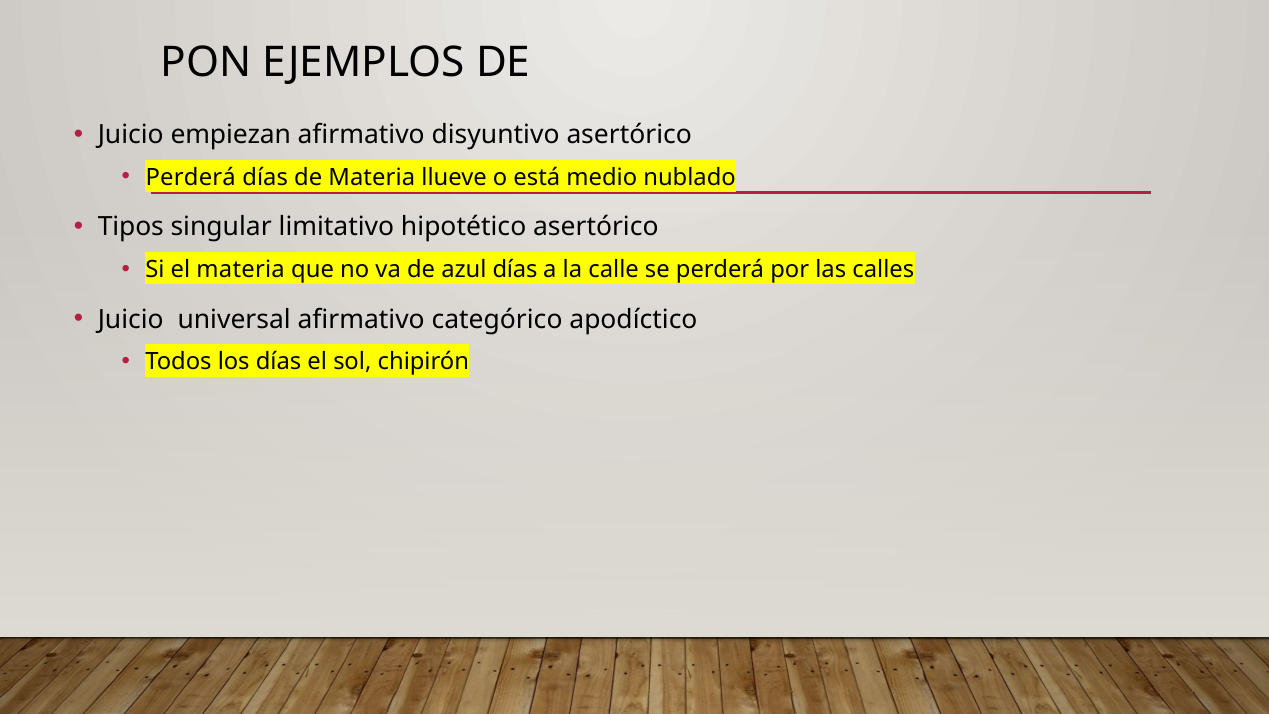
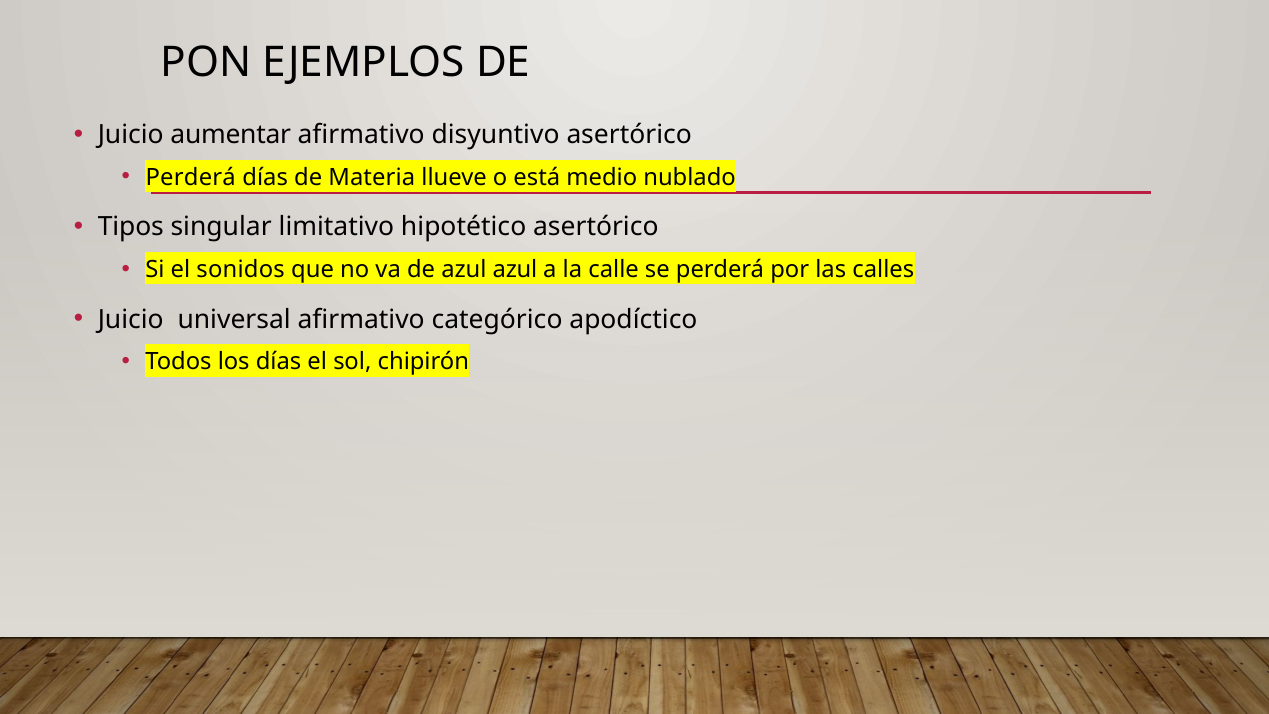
empiezan: empiezan -> aumentar (231, 135)
el materia: materia -> sonidos (241, 269)
azul días: días -> azul (515, 269)
